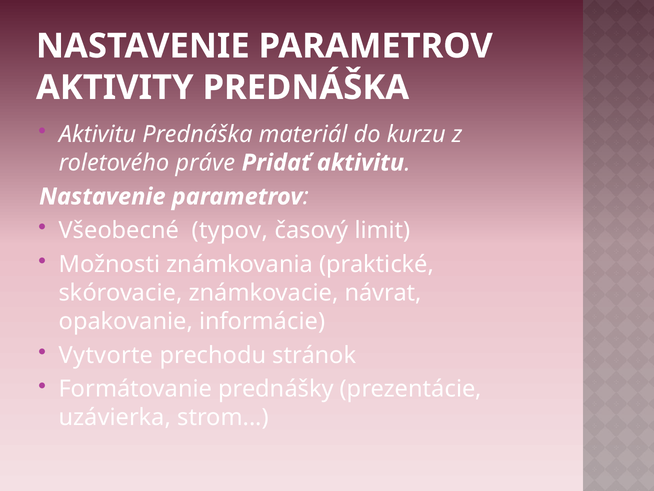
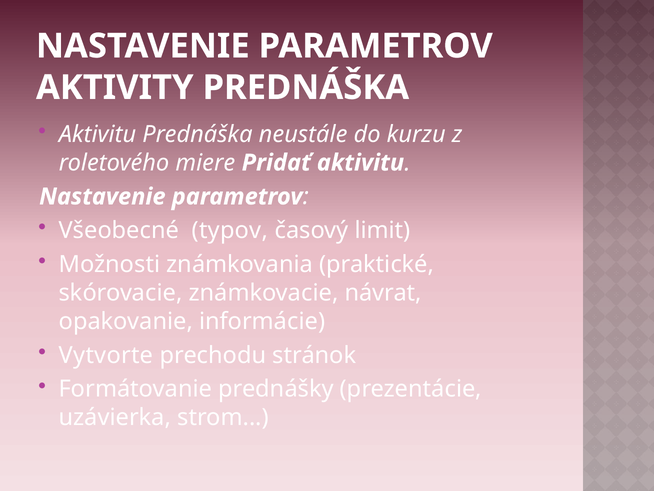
materiál: materiál -> neustále (303, 134)
práve: práve -> miere (205, 163)
